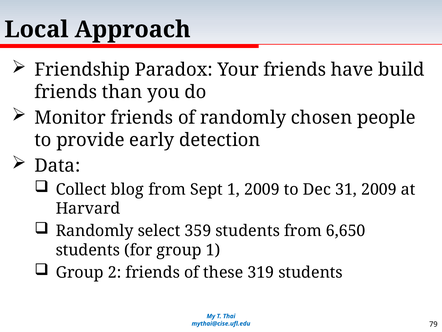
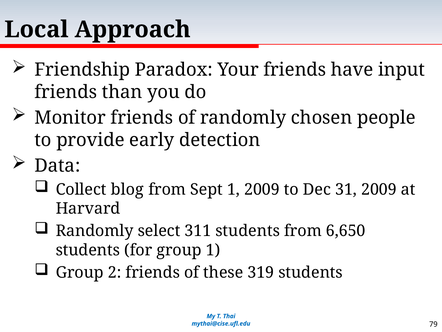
build: build -> input (402, 70)
359: 359 -> 311 (198, 231)
